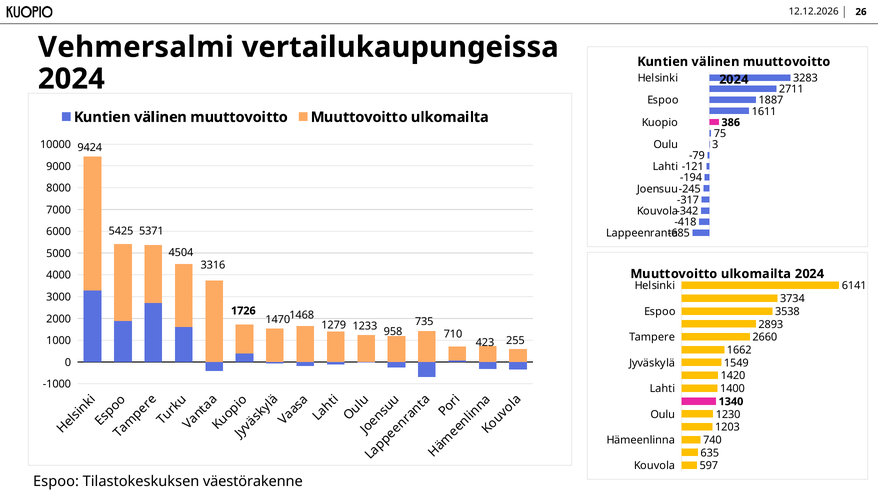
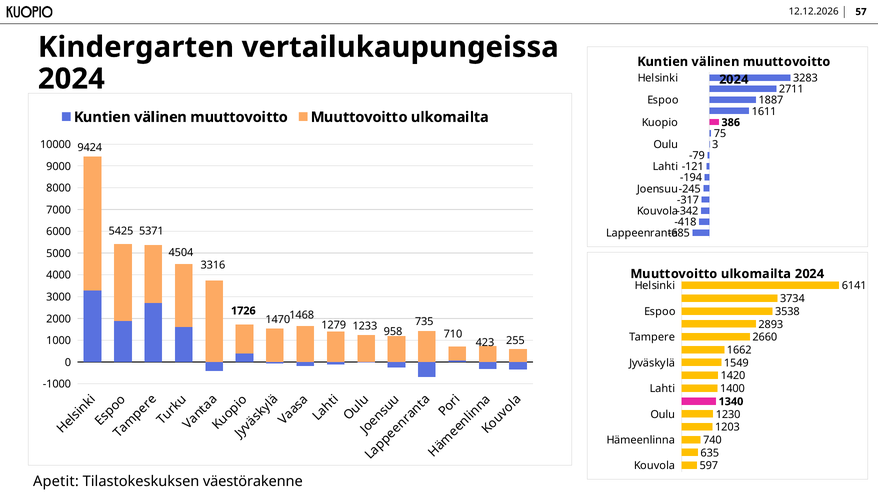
26: 26 -> 57 (861, 12)
Vehmersalmi: Vehmersalmi -> Kindergarten (136, 47)
Espoo: Espoo -> Apetit (56, 481)
